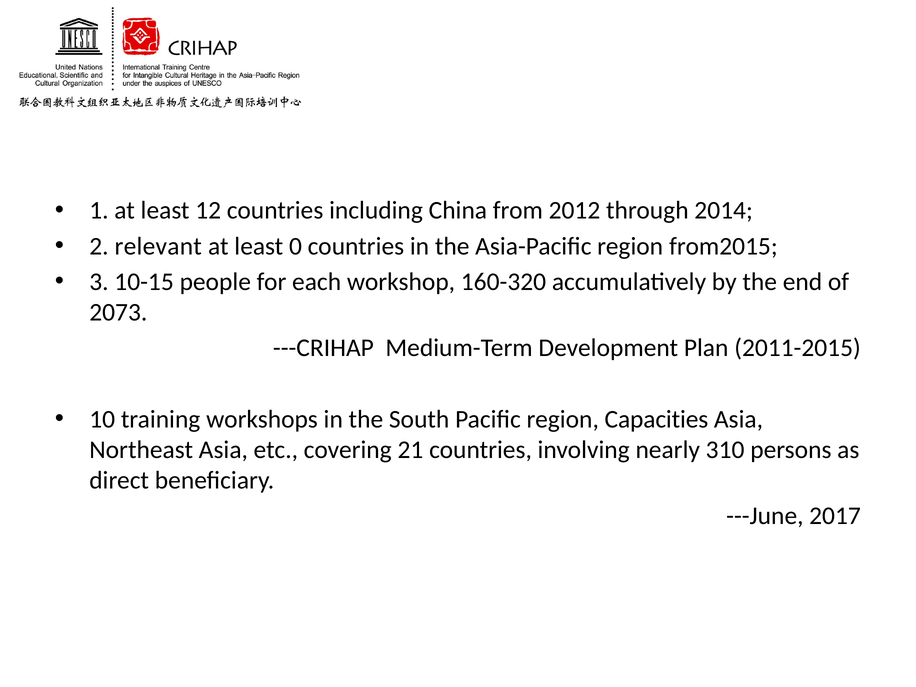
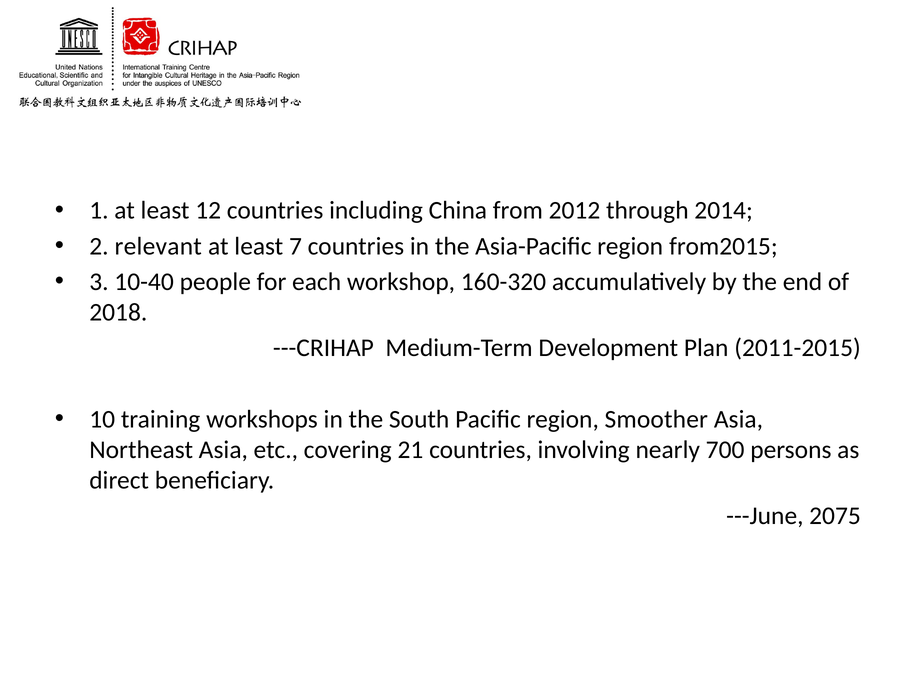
0: 0 -> 7 (295, 246)
10-15: 10-15 -> 10-40 (144, 282)
2073: 2073 -> 2018 (118, 312)
Capacities: Capacities -> Smoother (656, 419)
310: 310 -> 700 (725, 450)
2017: 2017 -> 2075 (835, 516)
